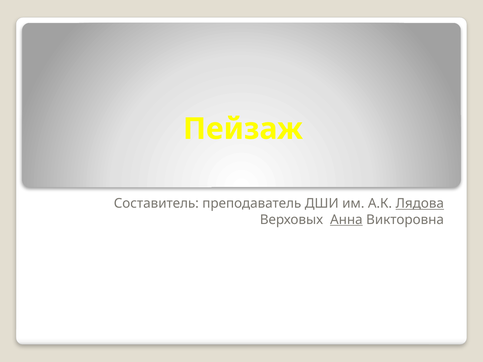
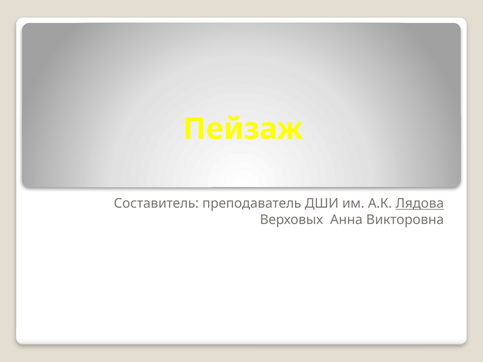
Анна underline: present -> none (346, 220)
